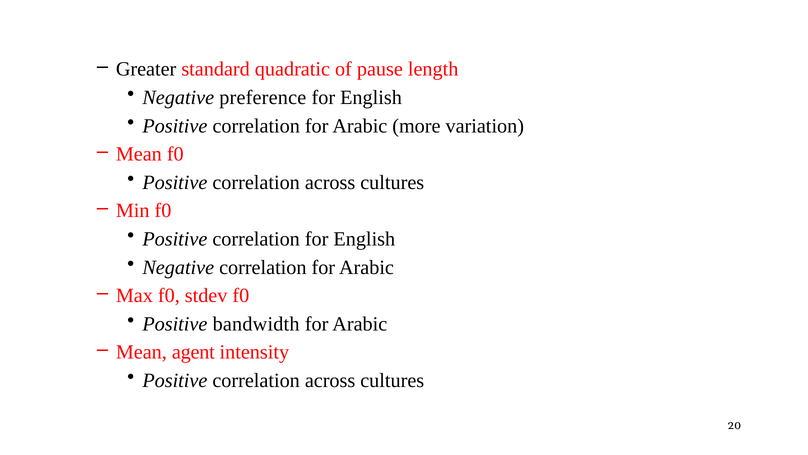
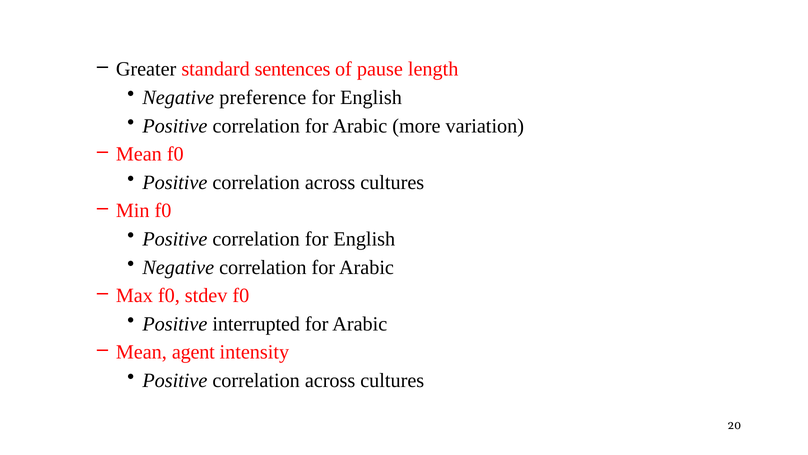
quadratic: quadratic -> sentences (293, 69)
bandwidth: bandwidth -> interrupted (256, 324)
